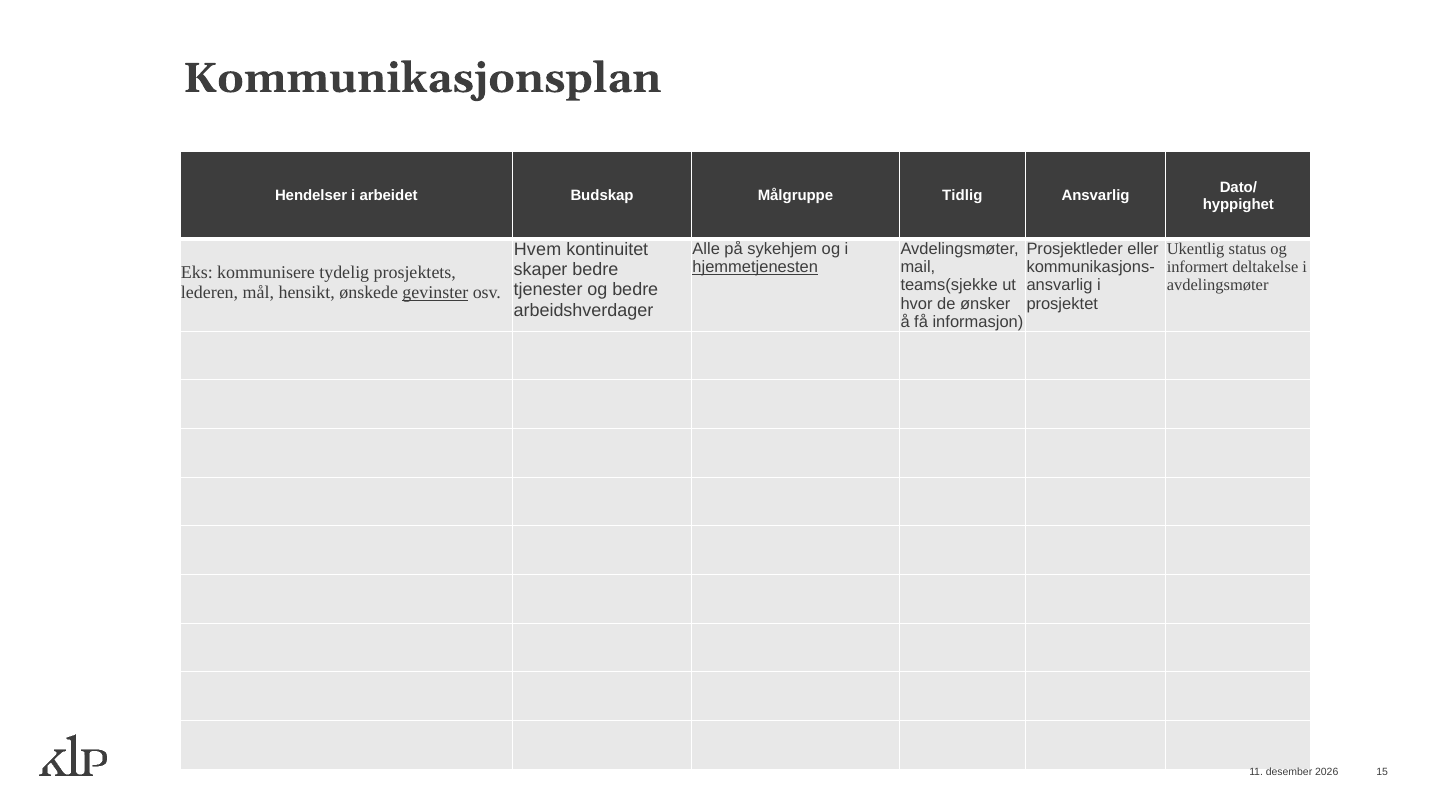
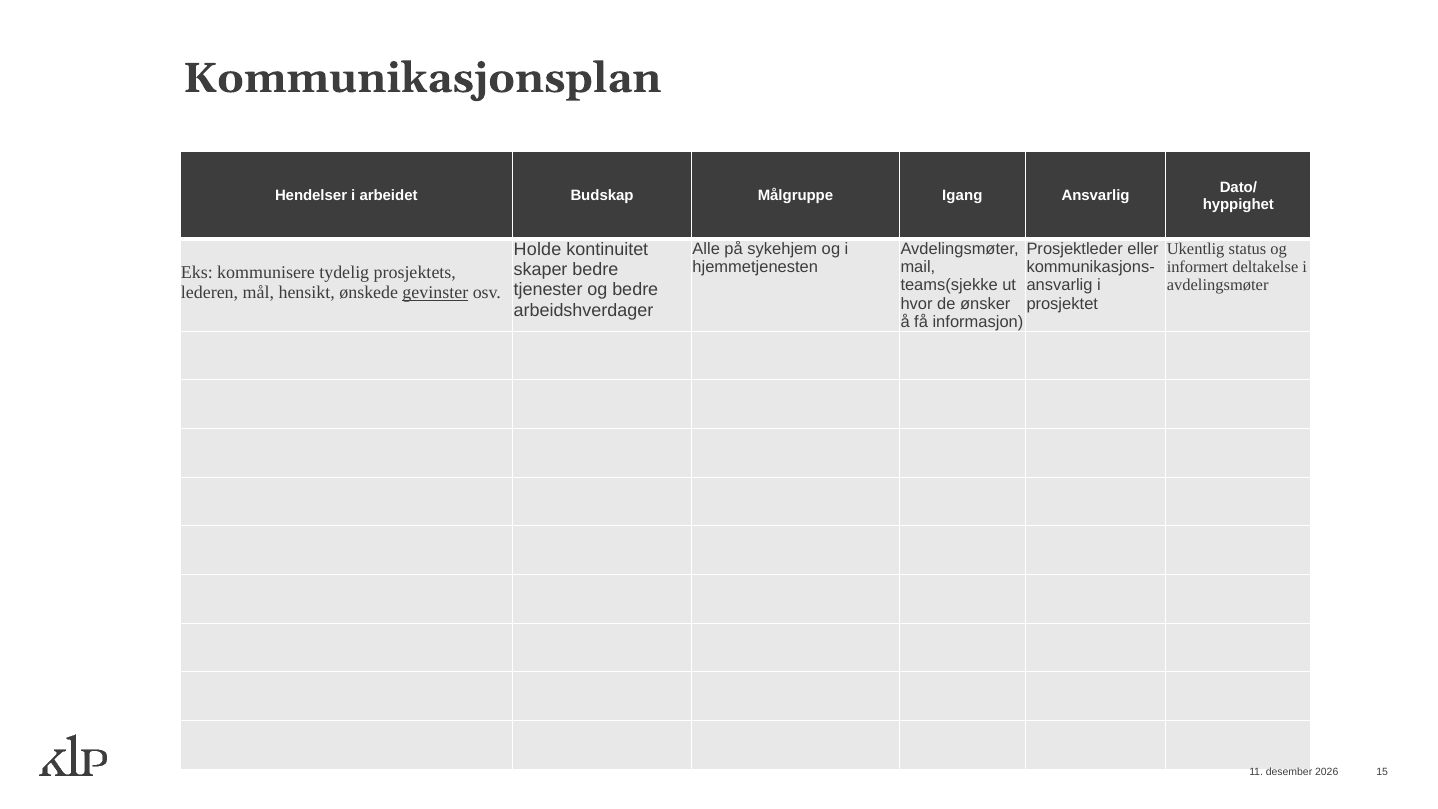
Tidlig: Tidlig -> Igang (962, 196)
Hvem: Hvem -> Holde (538, 250)
hjemmetjenesten underline: present -> none (755, 267)
